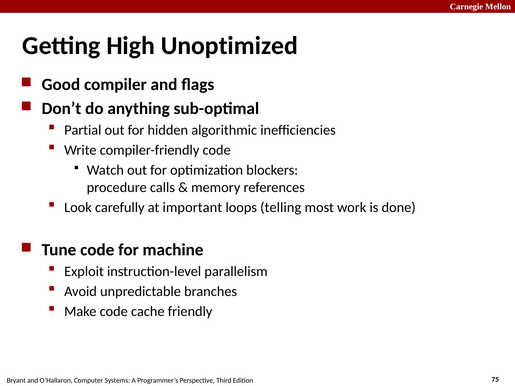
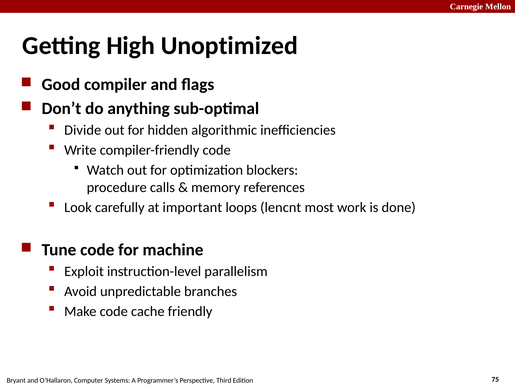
Partial: Partial -> Divide (83, 130)
telling: telling -> lencnt (281, 207)
